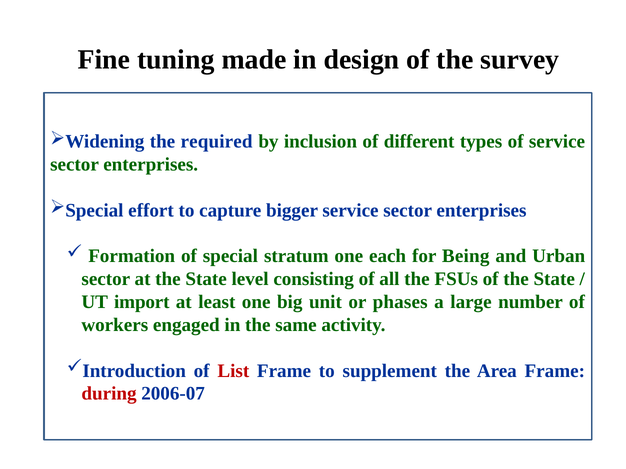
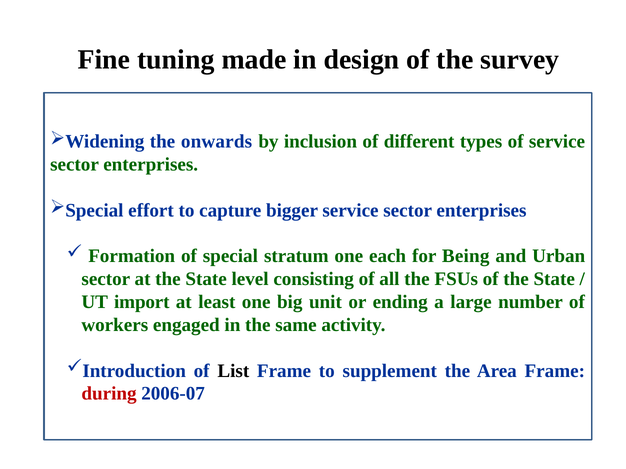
required: required -> onwards (217, 142)
phases: phases -> ending (400, 302)
List colour: red -> black (233, 371)
